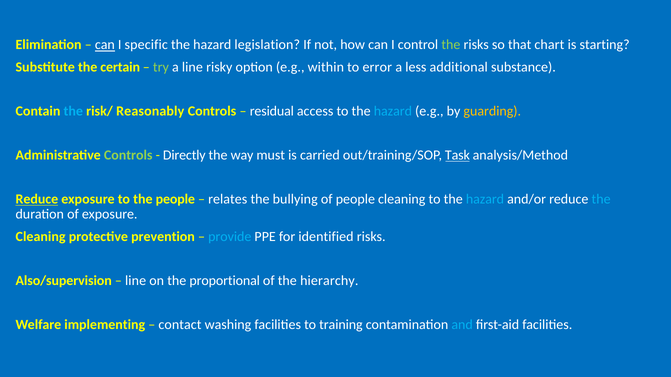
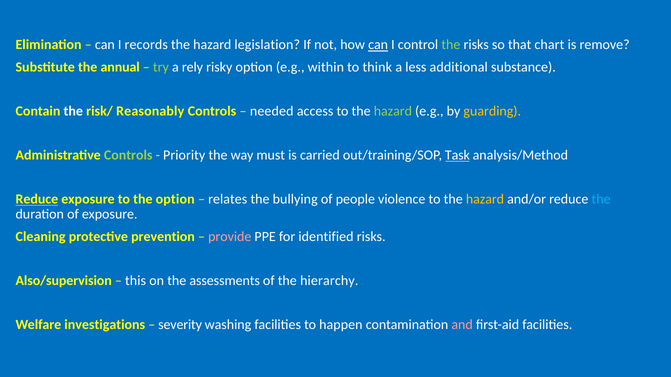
can underline: present -> none (105, 45)
specific: specific -> records (146, 45)
can underline: none -> present (378, 45)
starting: starting -> remove (605, 45)
certain: certain -> annual (120, 67)
a line: line -> rely (192, 67)
error: error -> think (377, 67)
the colour: light blue -> white (73, 111)
residual: residual -> needed (272, 111)
hazard colour: light blue -> light green (393, 111)
Directly: Directly -> Priority (184, 155)
the people: people -> option (175, 200)
people cleaning: cleaning -> violence (402, 200)
hazard colour: light blue -> yellow (485, 200)
provide colour: light blue -> pink (230, 237)
line: line -> this (136, 281)
proportional: proportional -> assessments (225, 281)
implementing: implementing -> investigations (105, 325)
contact: contact -> severity (180, 325)
training: training -> happen (341, 325)
and colour: light blue -> pink (462, 325)
